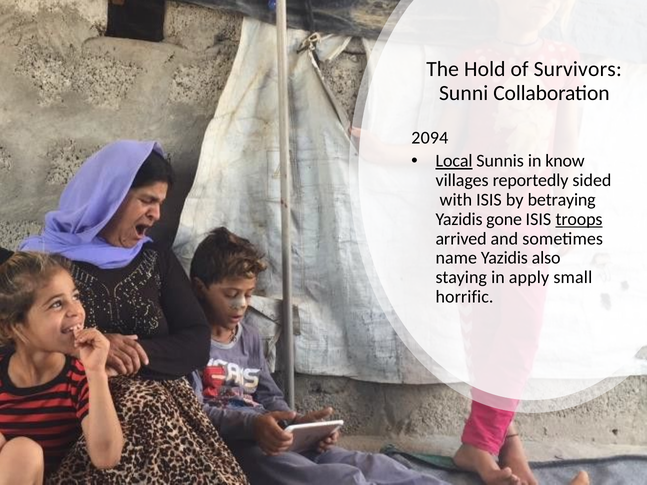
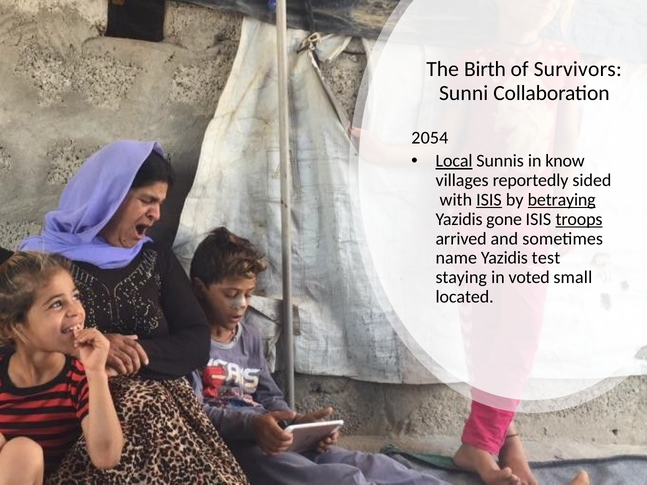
Hold: Hold -> Birth (485, 69)
2094: 2094 -> 2054 (430, 138)
ISIS underline: none -> present (489, 200)
betraying underline: none -> present (562, 200)
also: also -> test (546, 258)
apply: apply -> voted (529, 278)
horrific: horrific -> located (465, 297)
